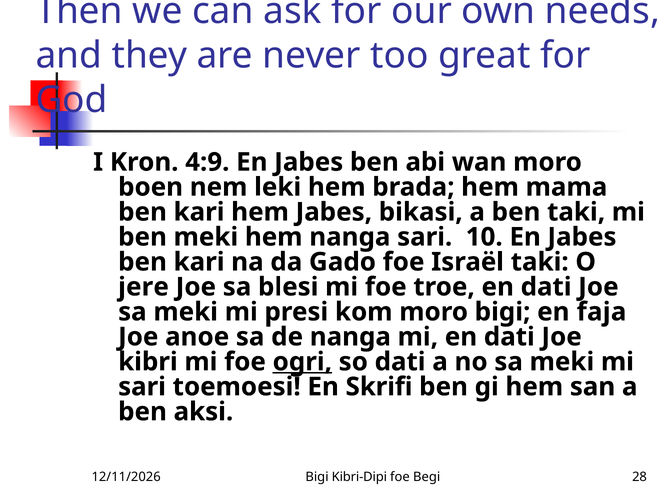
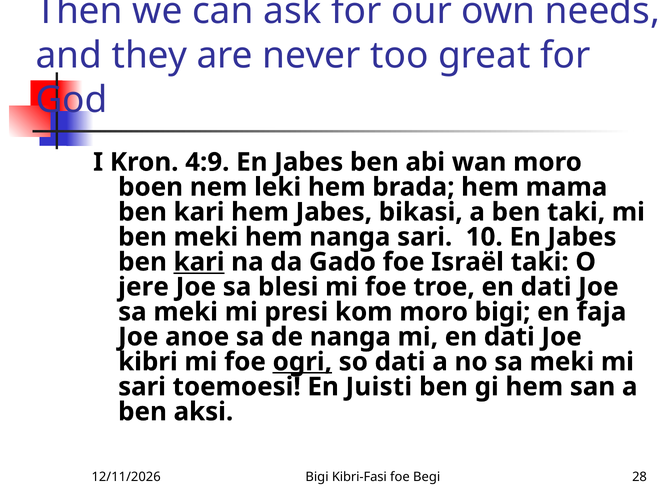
kari underline: none -> present (199, 262)
Skrifi: Skrifi -> Juisti (379, 387)
Kibri-Dipi: Kibri-Dipi -> Kibri-Fasi (359, 477)
